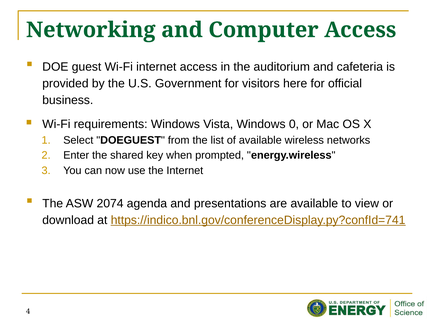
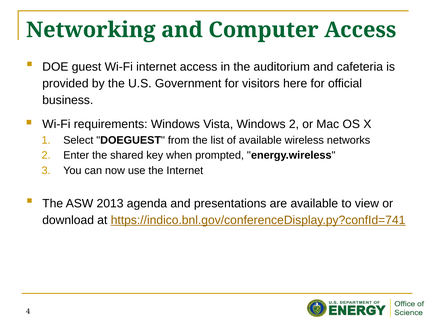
Windows 0: 0 -> 2 (294, 124)
2074: 2074 -> 2013 (110, 203)
